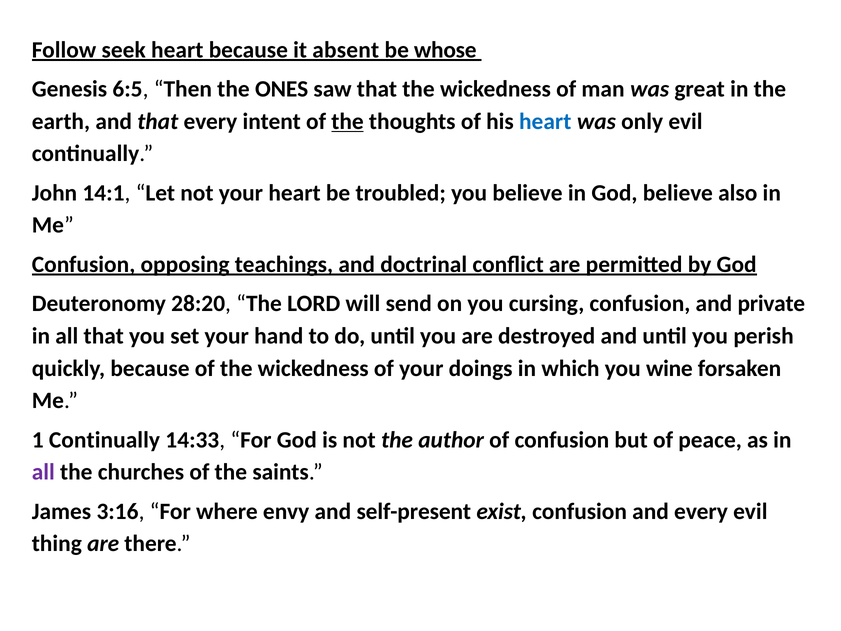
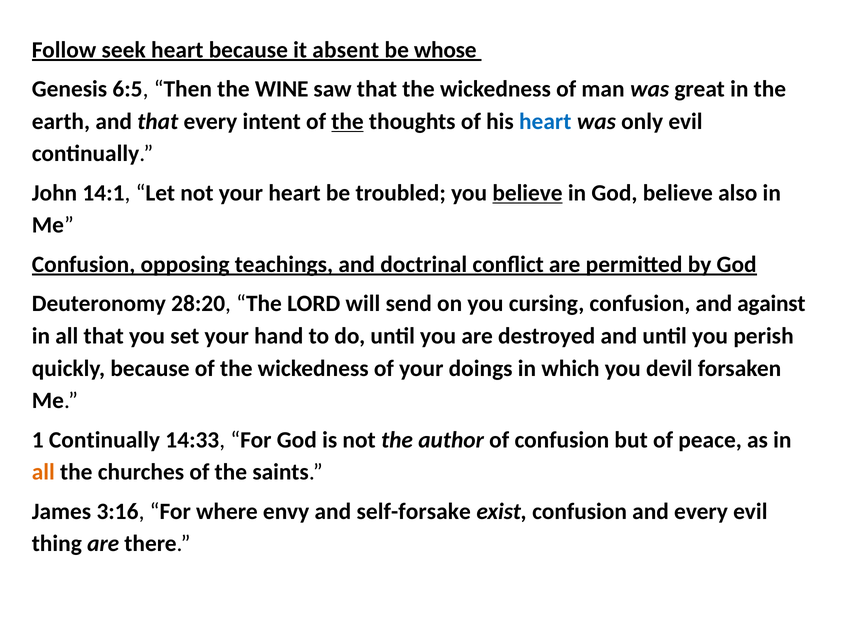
ONES: ONES -> WINE (282, 89)
believe underline: none -> present (527, 193)
private: private -> against (771, 304)
wine: wine -> devil (669, 368)
all colour: purple -> orange (43, 472)
self-present: self-present -> self-forsake (414, 511)
